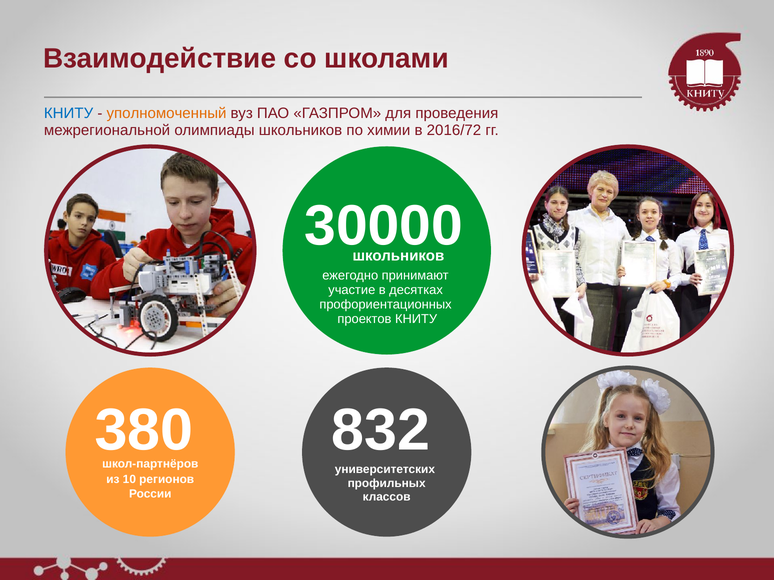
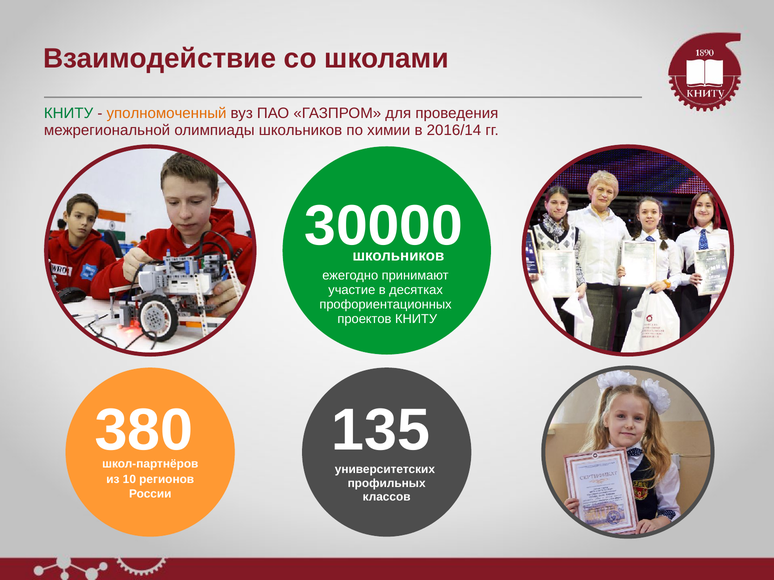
КНИТУ colour: blue -> green (69, 113)
2016/72: 2016/72 -> 2016/14 (454, 131)
832: 832 -> 135 (381, 431)
